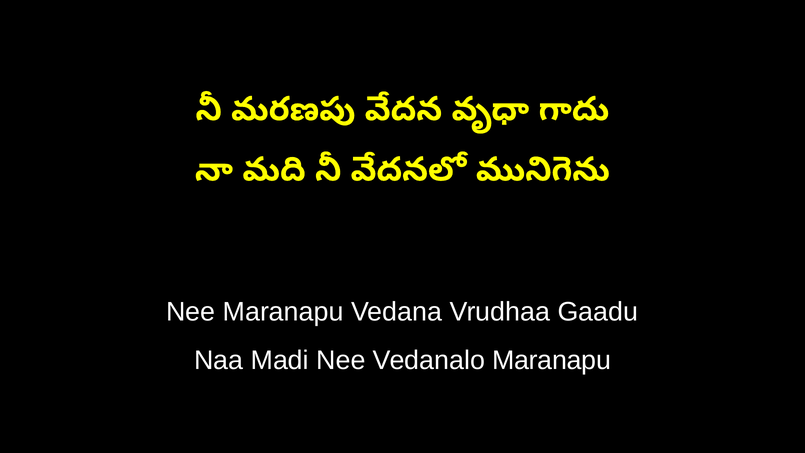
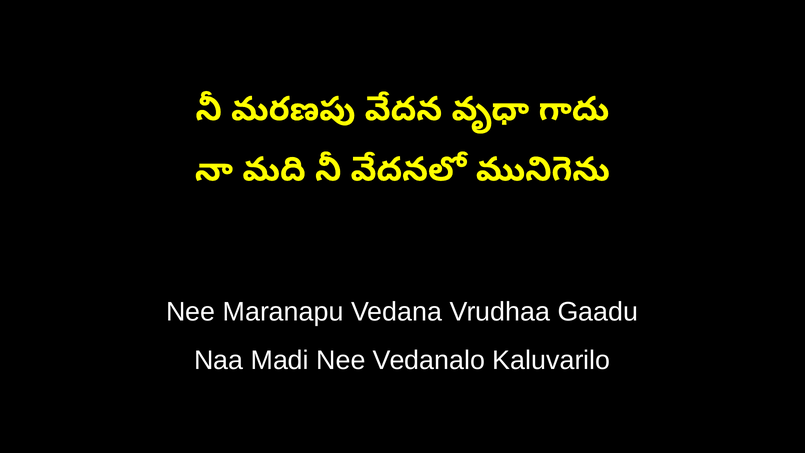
Vedanalo Maranapu: Maranapu -> Kaluvarilo (551, 360)
